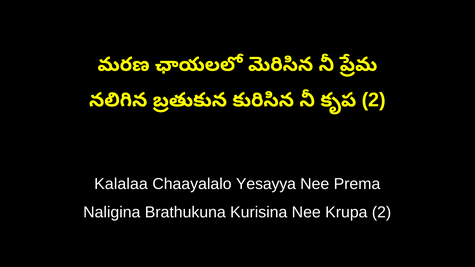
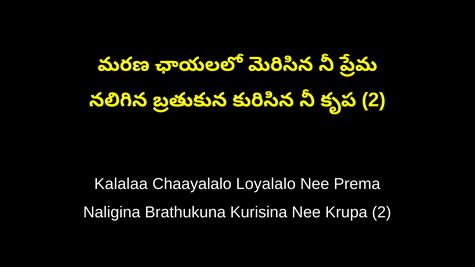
Yesayya: Yesayya -> Loyalalo (266, 184)
